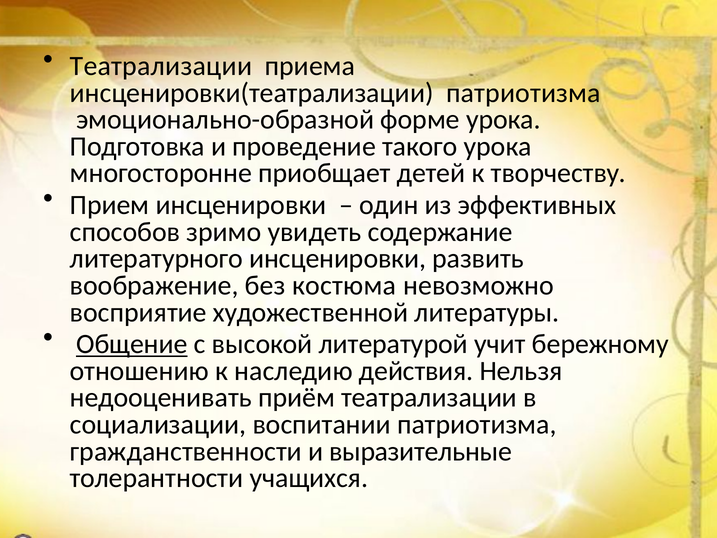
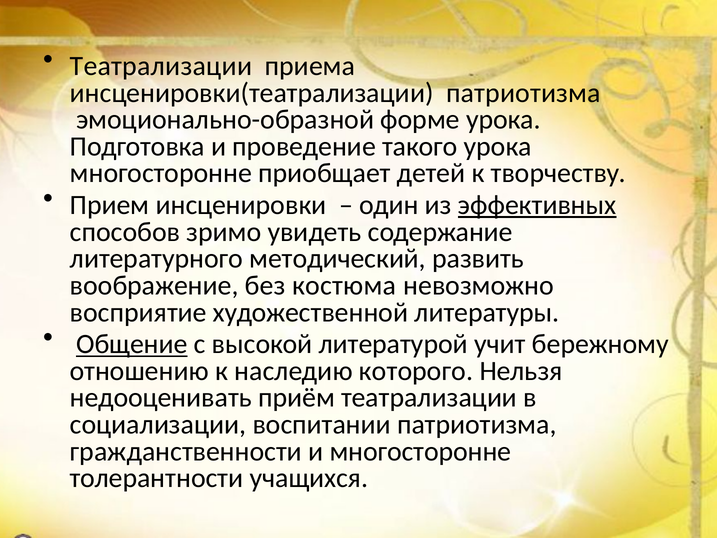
эффективных underline: none -> present (537, 205)
литературного инсценировки: инсценировки -> методический (338, 259)
действия: действия -> которого (416, 371)
и выразительные: выразительные -> многосторонне (420, 451)
